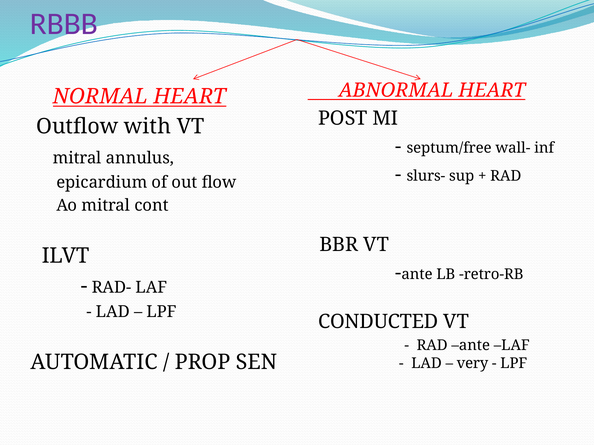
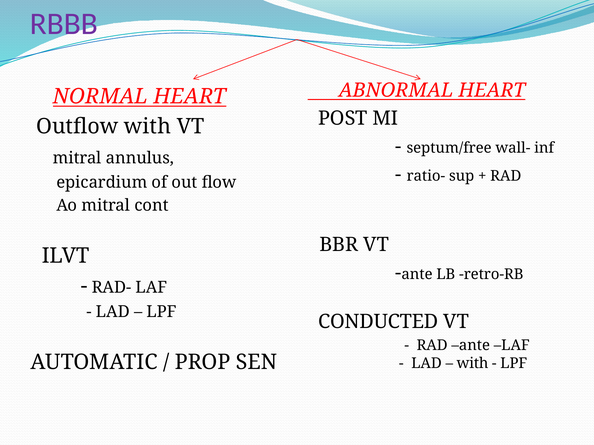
slurs-: slurs- -> ratio- (426, 176)
very: very -> with (472, 364)
